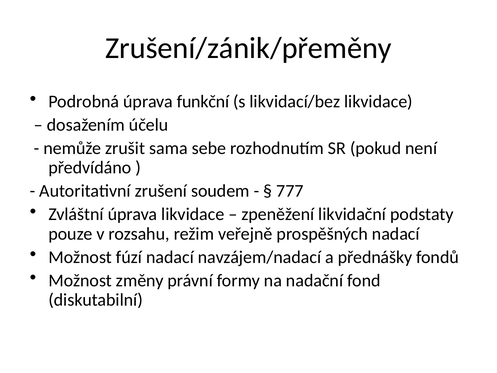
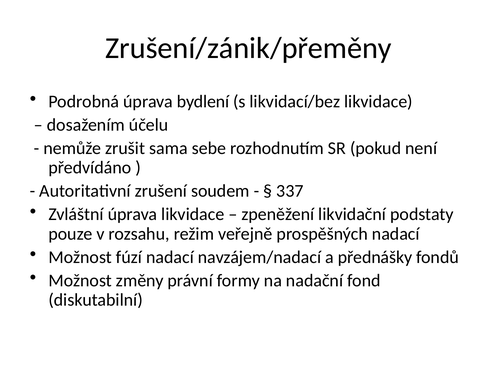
funkční: funkční -> bydlení (203, 101)
777: 777 -> 337 (290, 191)
